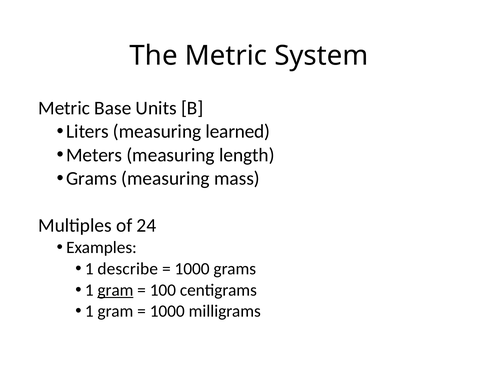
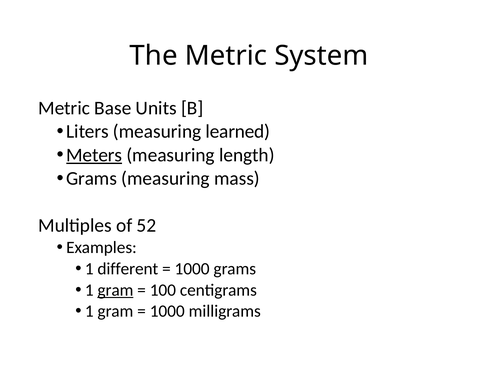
Meters underline: none -> present (94, 155)
24: 24 -> 52 (146, 226)
describe: describe -> different (128, 269)
